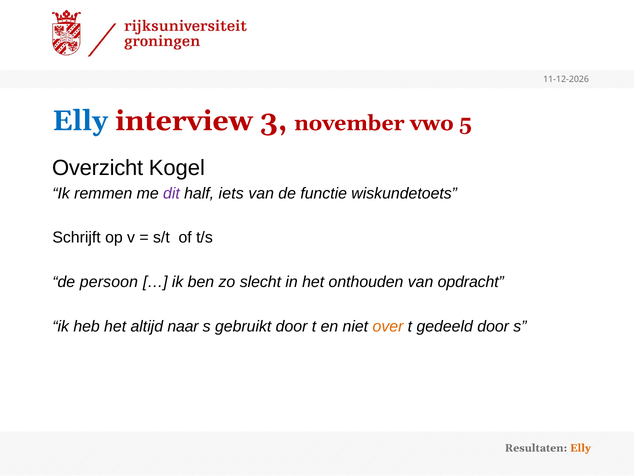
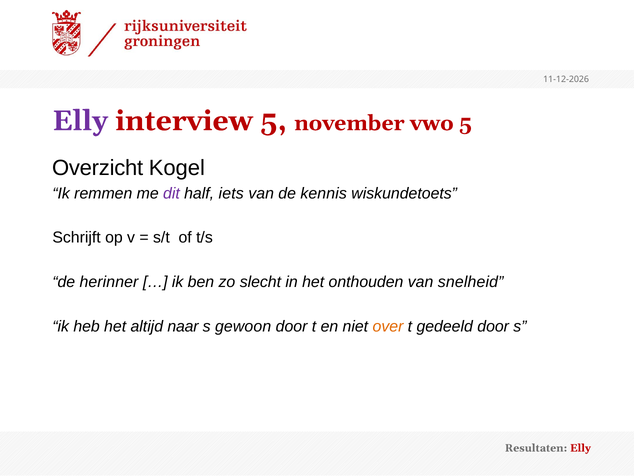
Elly colour: blue -> purple (80, 121)
interview 3: 3 -> 5 (273, 121)
functie: functie -> kennis (324, 193)
persoon: persoon -> herinner (109, 282)
opdracht: opdracht -> snelheid (471, 282)
gebruikt: gebruikt -> gewoon (243, 326)
Elly colour: orange -> red (580, 448)
